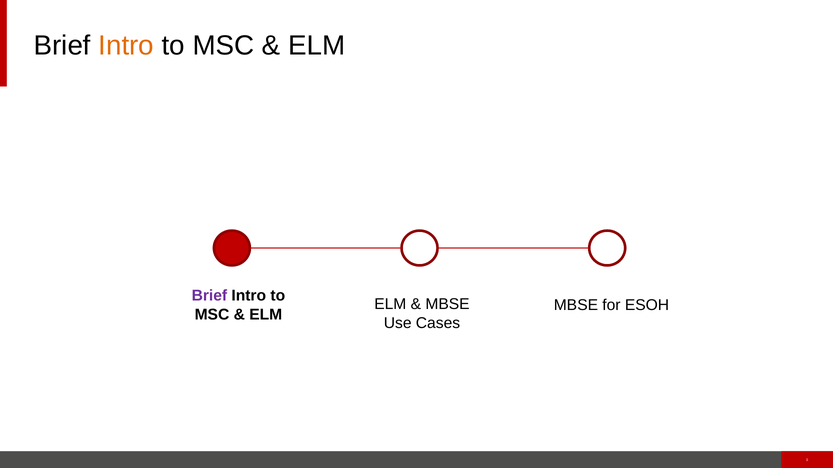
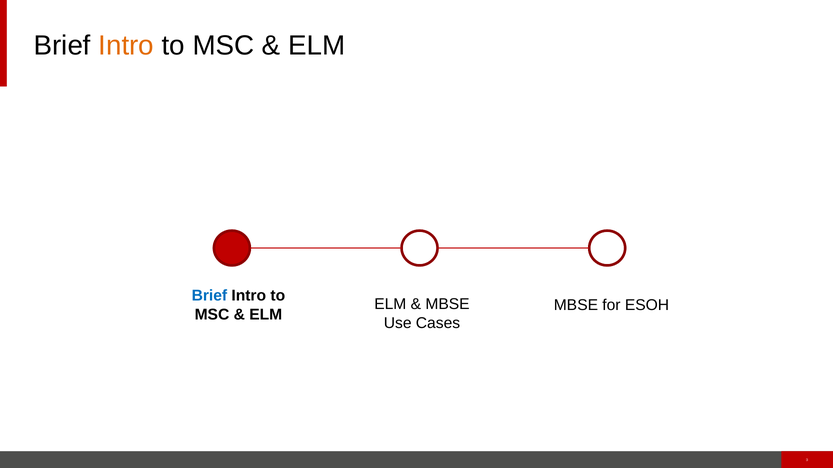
Brief colour: purple -> blue (209, 296)
